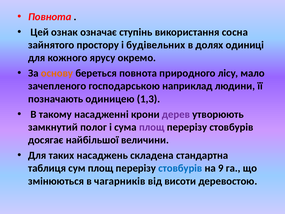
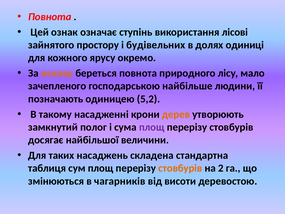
сосна: сосна -> лісові (235, 32)
наприклад: наприклад -> найбільше (187, 86)
1,3: 1,3 -> 5,2 (149, 99)
дерев colour: purple -> orange (176, 114)
стовбурів colour: blue -> orange (180, 168)
9: 9 -> 2 (221, 168)
